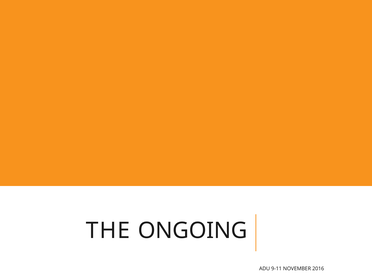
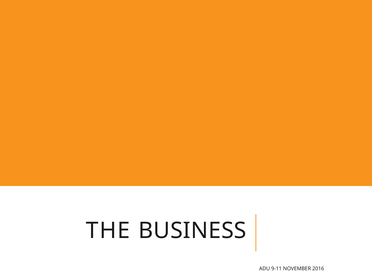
ONGOING: ONGOING -> BUSINESS (192, 231)
